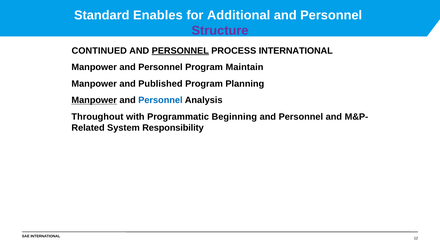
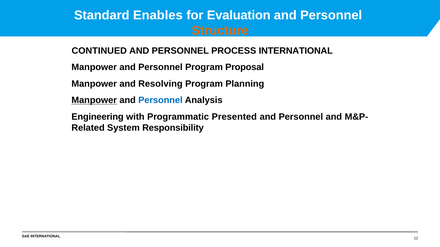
Additional: Additional -> Evaluation (239, 15)
Structure colour: purple -> orange (220, 31)
PERSONNEL underline: present -> none (180, 51)
Maintain: Maintain -> Proposal (245, 67)
Published: Published -> Resolving (160, 84)
Throughout: Throughout -> Engineering (98, 117)
Beginning: Beginning -> Presented (234, 117)
